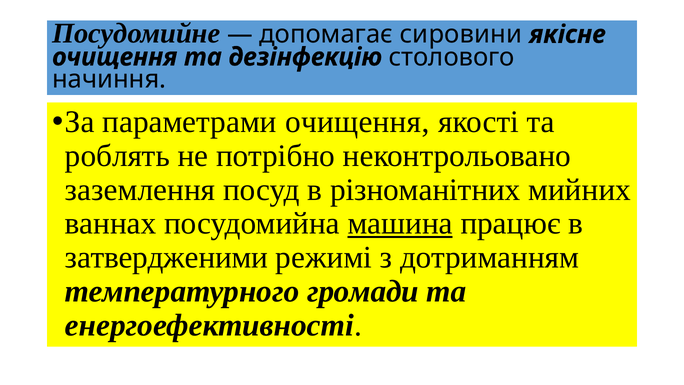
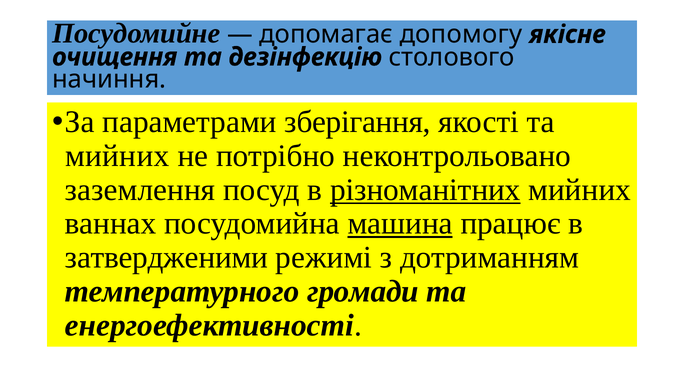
сировини: сировини -> допомогу (461, 34)
параметрами очищення: очищення -> зберігання (358, 122)
роблять: роблять -> мийних (117, 156)
різноманітних underline: none -> present (425, 190)
